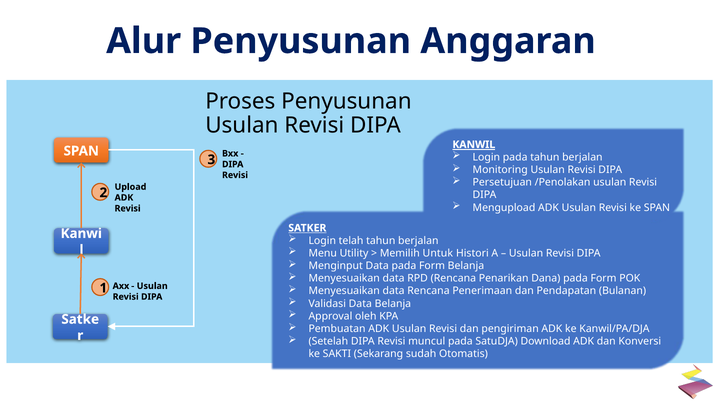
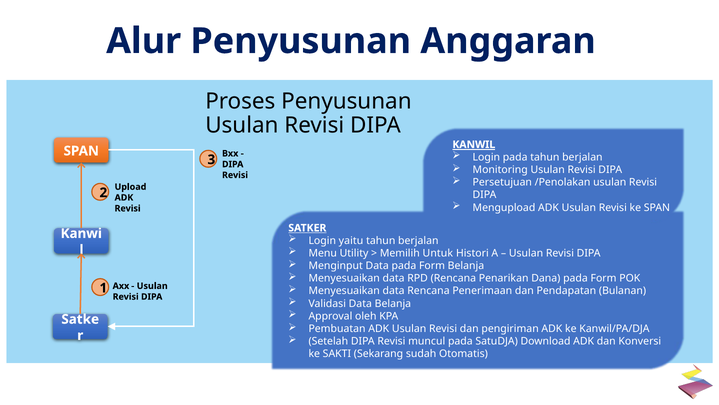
telah: telah -> yaitu (351, 240)
